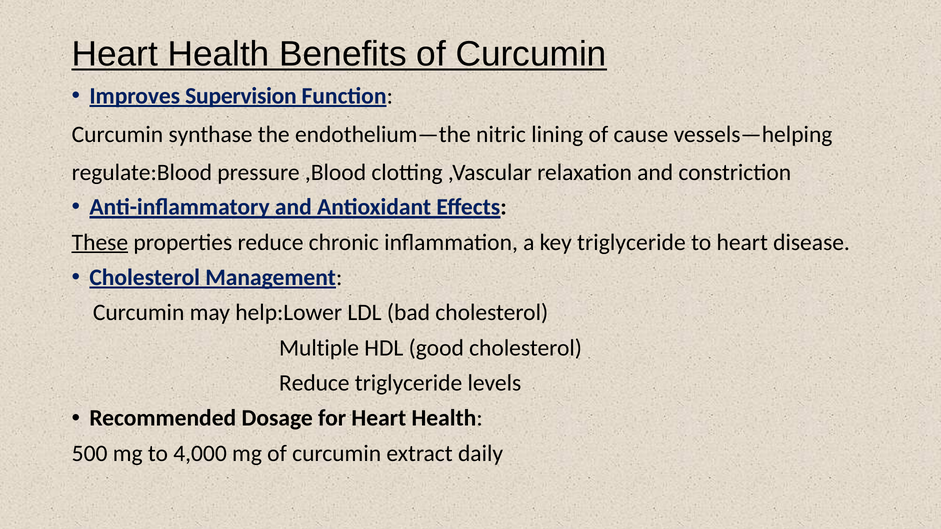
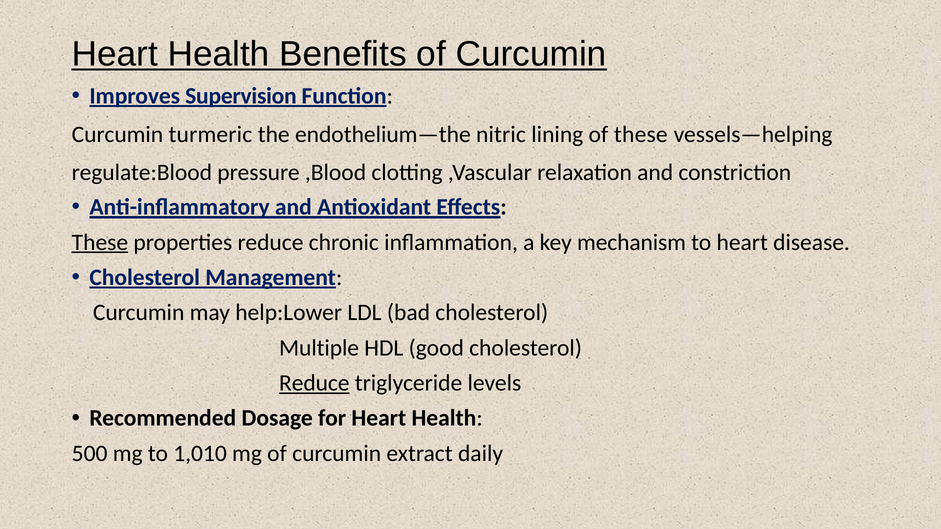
synthase: synthase -> turmeric (210, 134)
of cause: cause -> these (641, 134)
key triglyceride: triglyceride -> mechanism (632, 242)
Reduce underline: none -> present (314, 383)
4,000: 4,000 -> 1,010 (200, 454)
